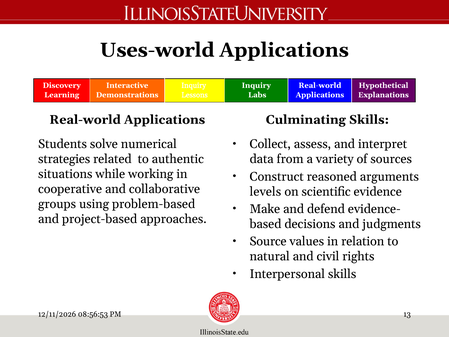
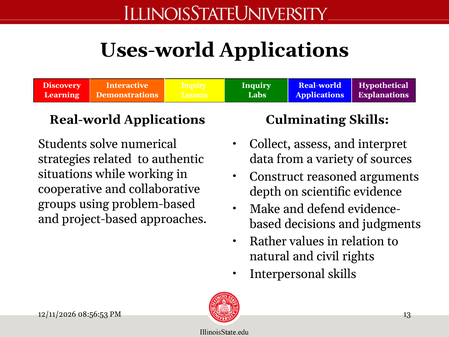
levels: levels -> depth (266, 191)
Source: Source -> Rather (268, 241)
